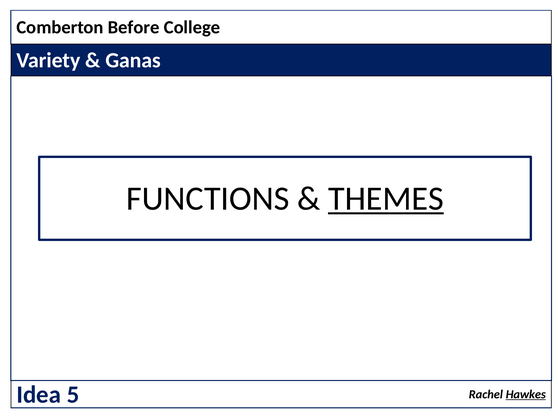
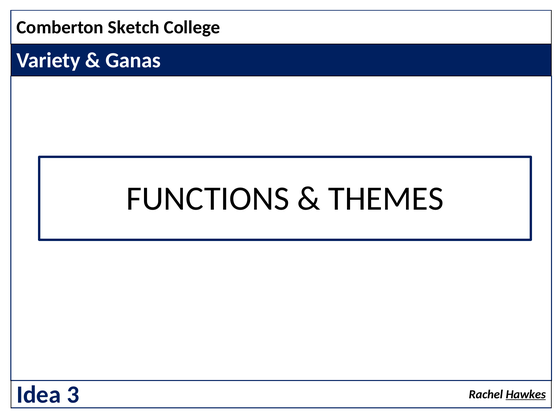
Before: Before -> Sketch (134, 27)
THEMES underline: present -> none (386, 199)
5: 5 -> 3 (73, 395)
